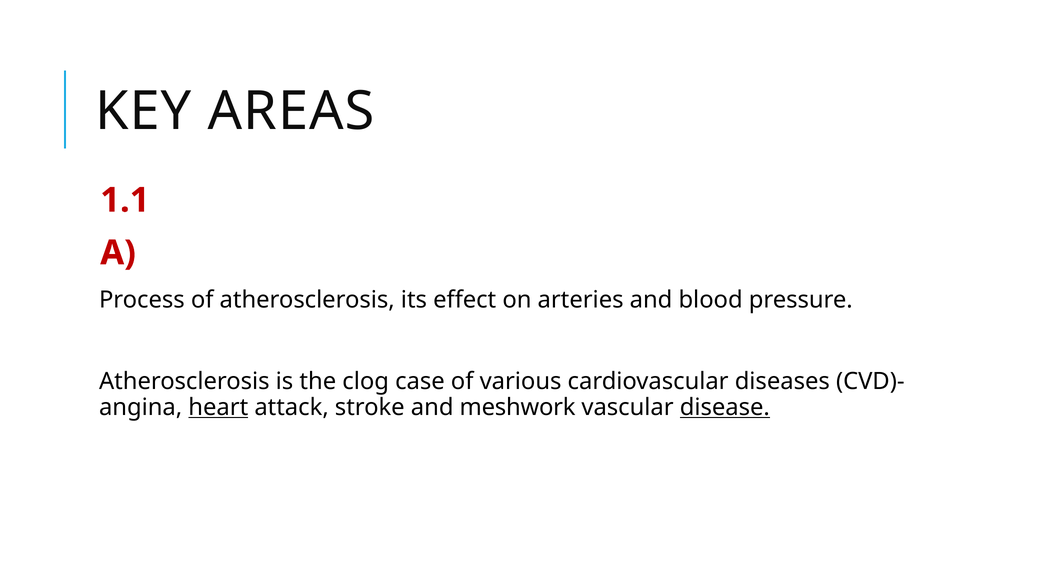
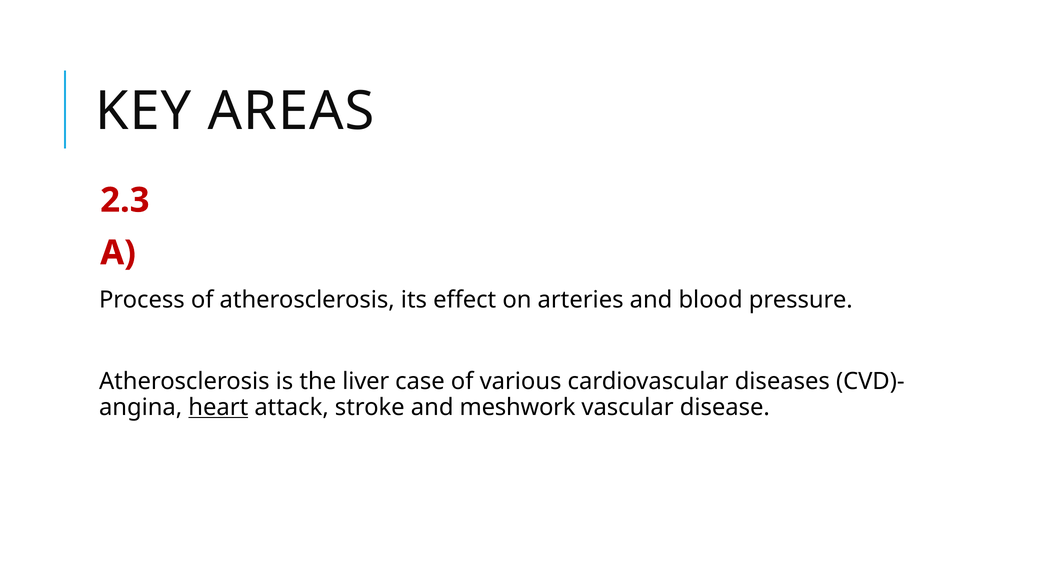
1.1: 1.1 -> 2.3 (125, 200)
clog: clog -> liver (366, 381)
disease underline: present -> none (725, 407)
